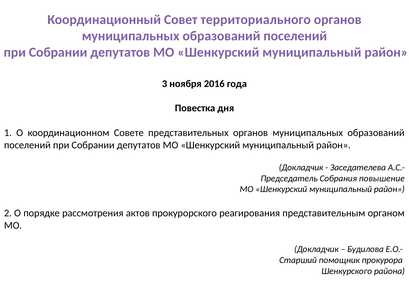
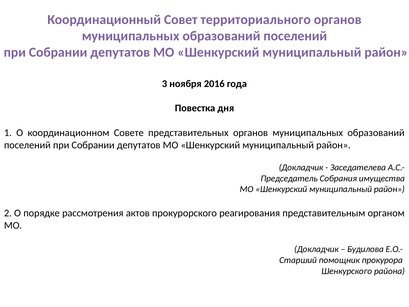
повышение: повышение -> имущества (382, 178)
